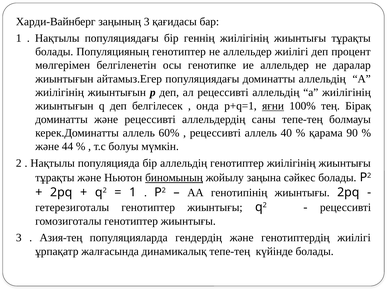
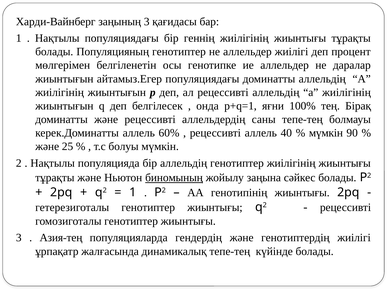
яғни underline: present -> none (273, 106)
қарама: қарама -> мүмкін (326, 133)
44: 44 -> 25 (68, 147)
